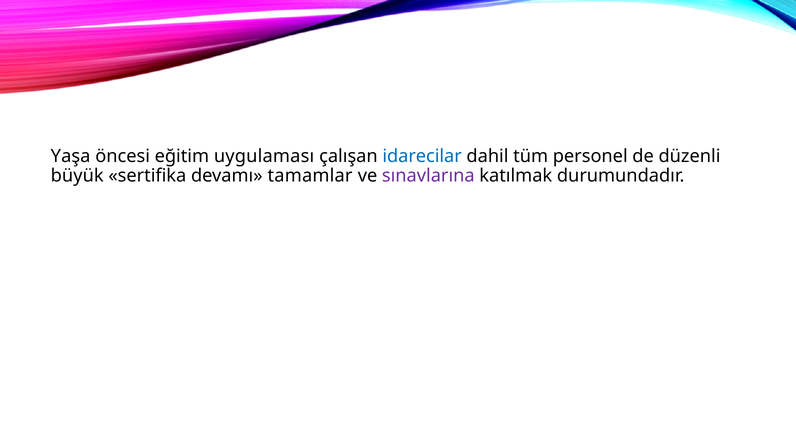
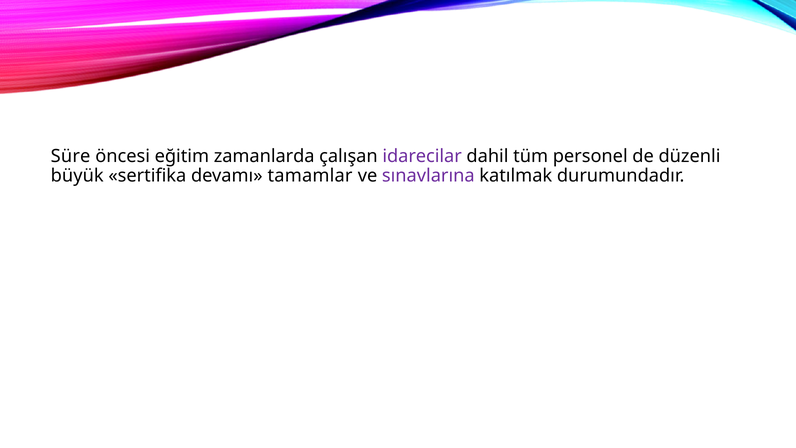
Yaşa: Yaşa -> Süre (71, 156)
uygulaması: uygulaması -> zamanlarda (264, 156)
idarecilar colour: blue -> purple (422, 156)
